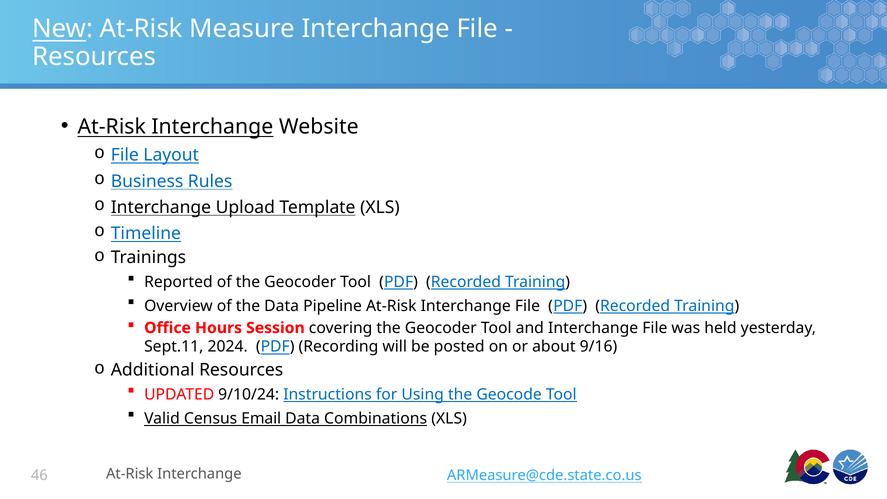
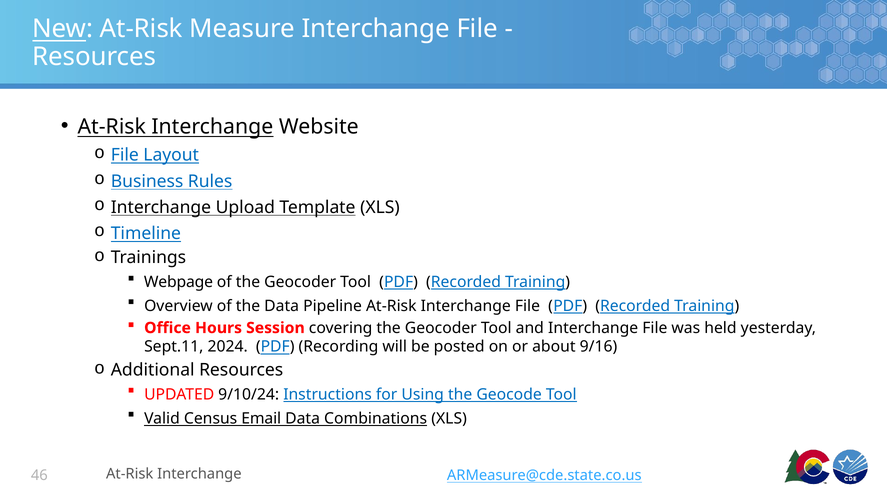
Reported: Reported -> Webpage (178, 282)
